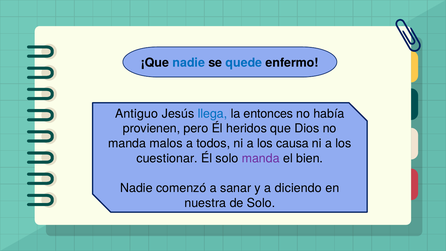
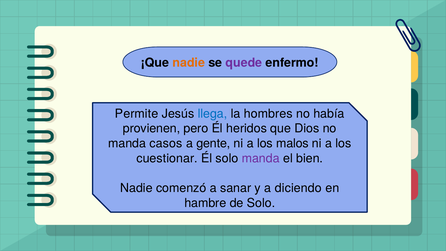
nadie colour: blue -> orange (189, 63)
quede colour: blue -> purple (244, 63)
Antiguo: Antiguo -> Permite (137, 114)
entonces: entonces -> hombres (268, 114)
malos: malos -> casos (166, 143)
todos: todos -> gente (213, 143)
causa: causa -> malos (293, 143)
nuestra: nuestra -> hambre (205, 203)
